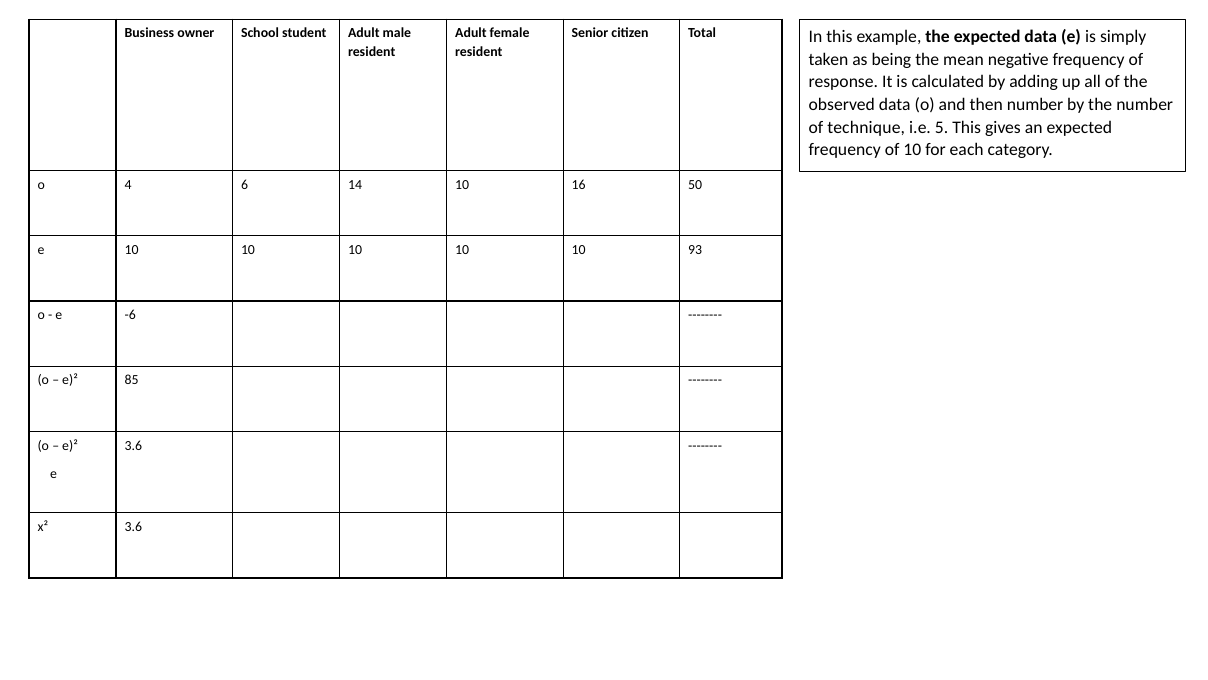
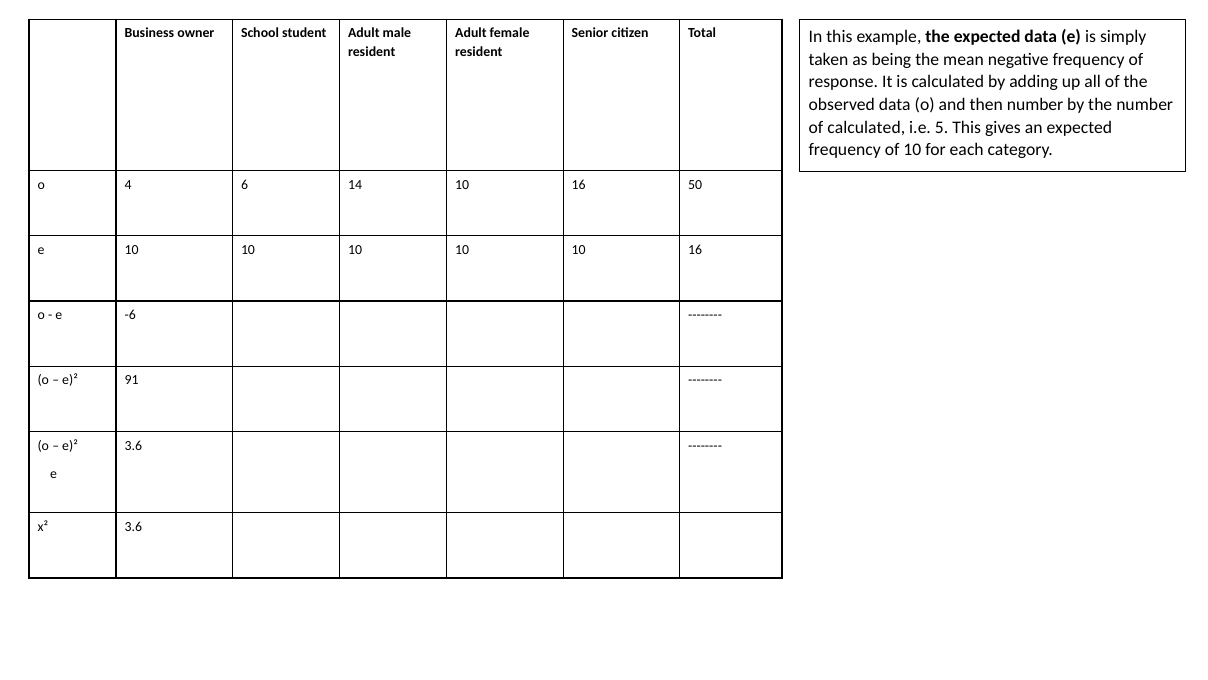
of technique: technique -> calculated (866, 127)
10 10 93: 93 -> 16 (695, 250)
85: 85 -> 91 (132, 380)
